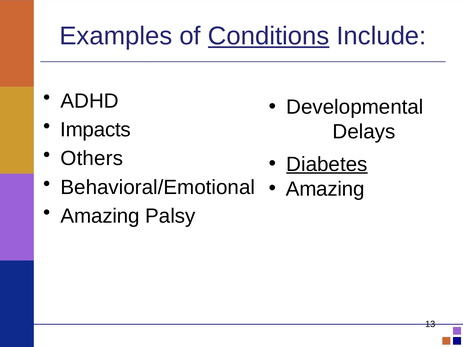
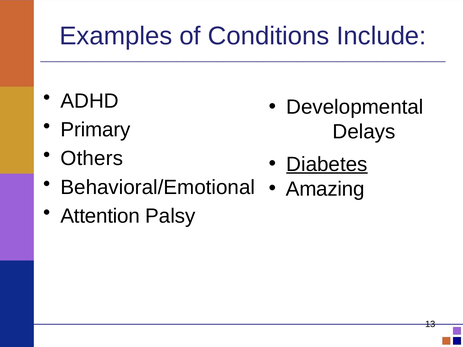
Conditions underline: present -> none (269, 36)
Impacts: Impacts -> Primary (96, 130)
Amazing: Amazing -> Attention (100, 216)
